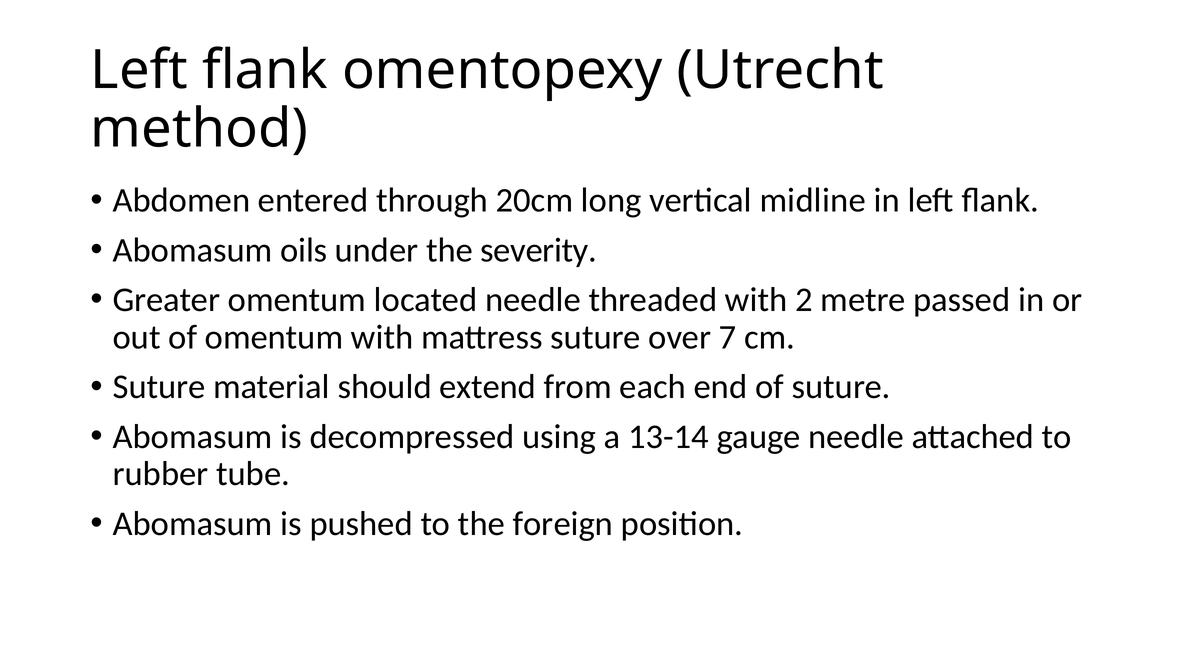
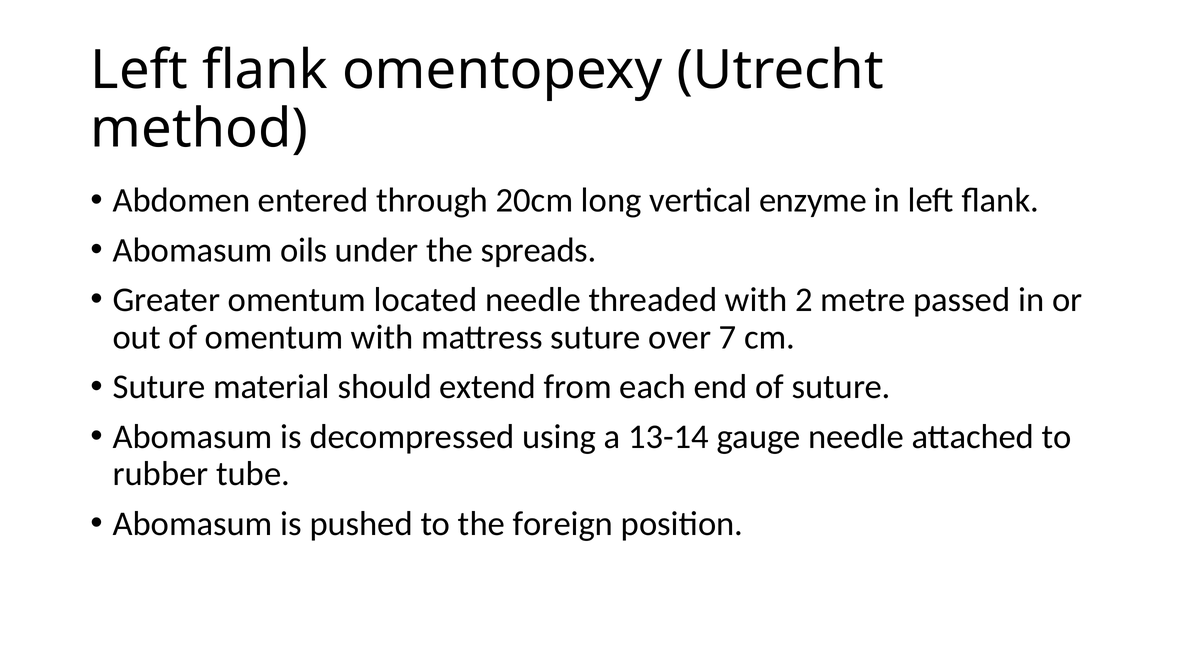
midline: midline -> enzyme (813, 201)
severity: severity -> spreads (539, 250)
